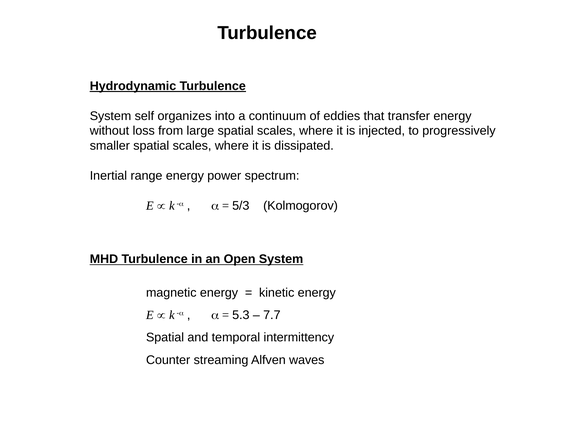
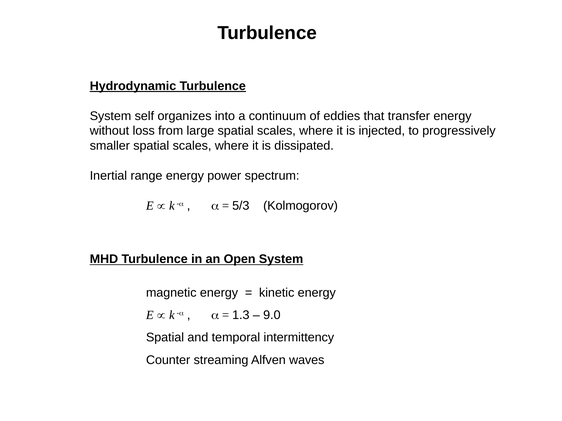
5.3: 5.3 -> 1.3 (241, 315)
7.7: 7.7 -> 9.0 (272, 315)
